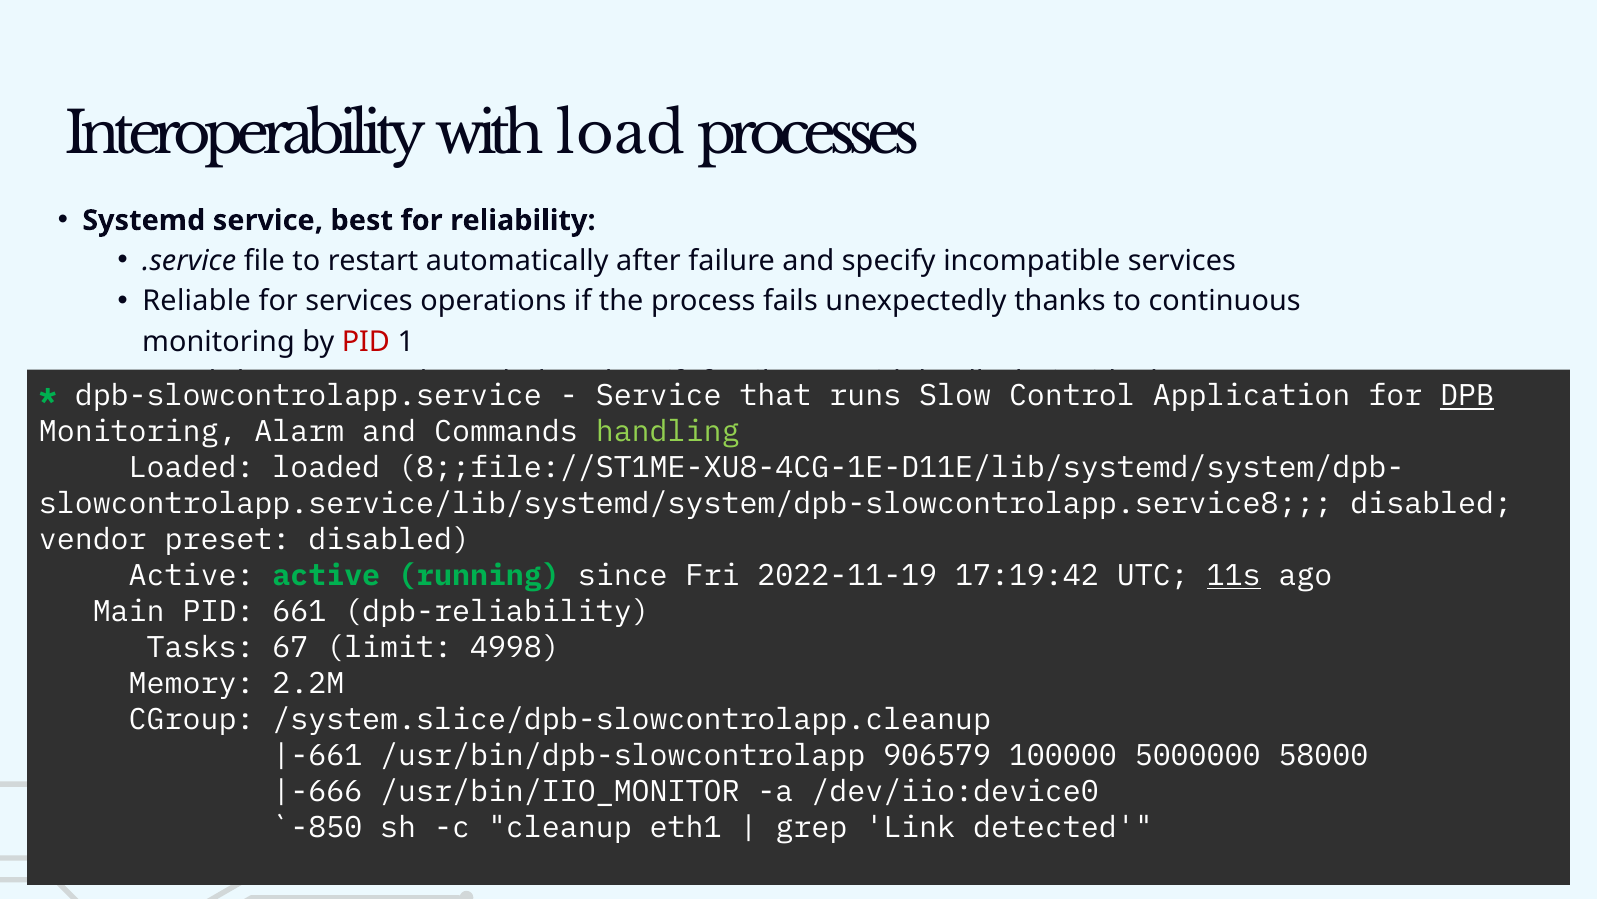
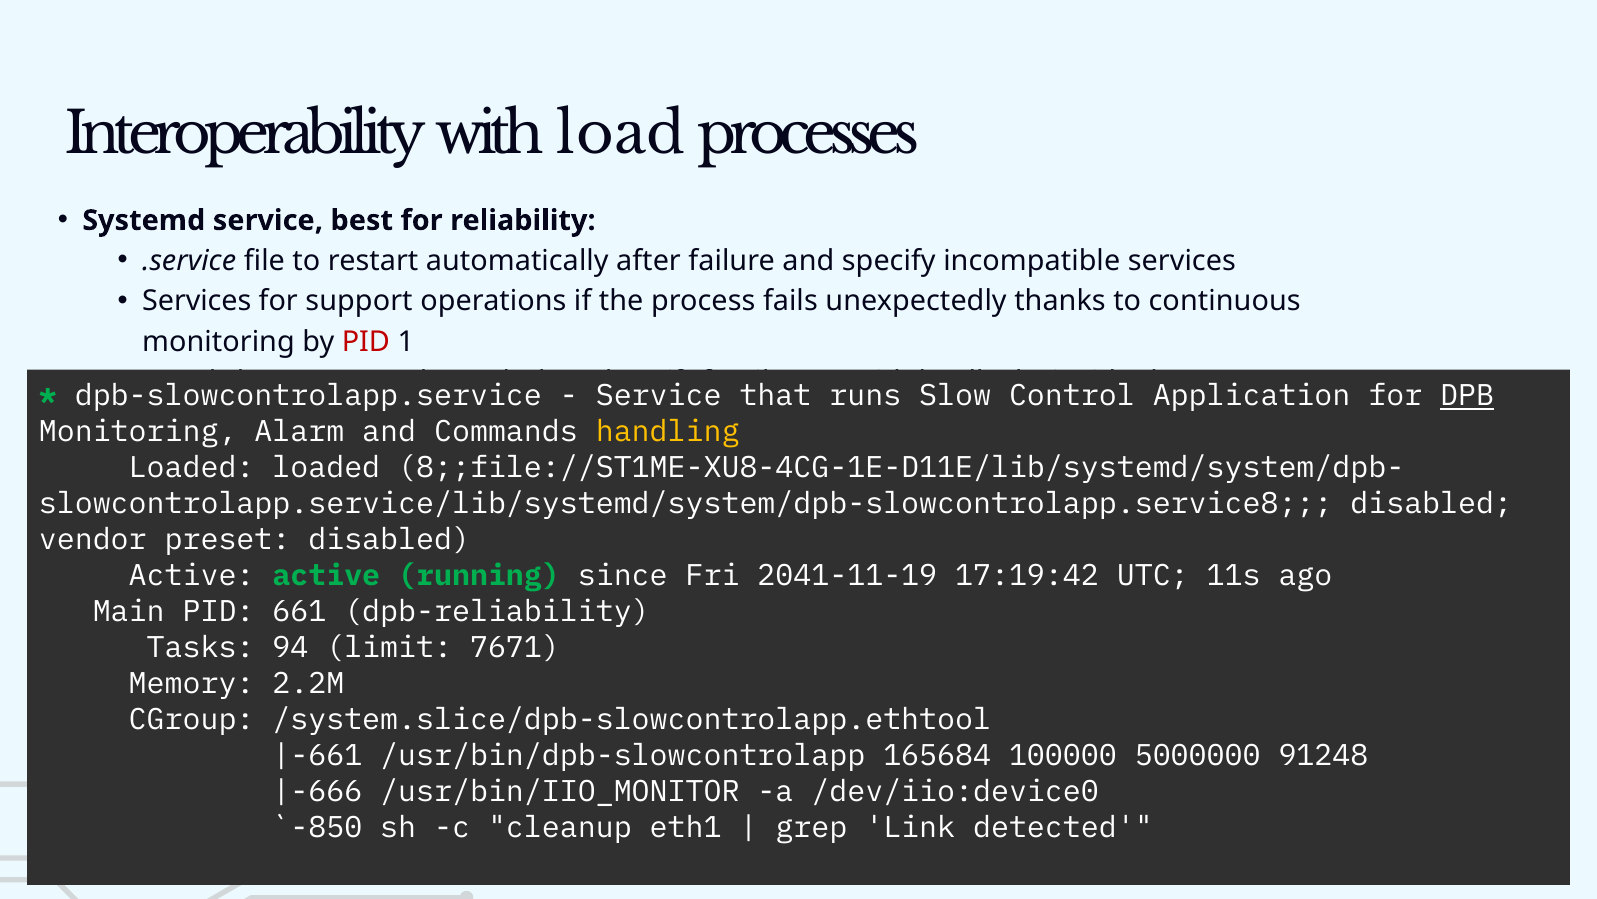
Reliable: Reliable -> Services (197, 301)
for services: services -> support (359, 301)
handling colour: light green -> yellow (668, 431)
2022-11-19: 2022-11-19 -> 2041-11-19 (847, 575)
11s underline: present -> none (1234, 575)
67: 67 -> 94 (290, 647)
4998: 4998 -> 7671 (515, 647)
/system.slice/dpb-slowcontrolapp.cleanup: /system.slice/dpb-slowcontrolapp.cleanup -> /system.slice/dpb-slowcontrolapp.ethtool (632, 719)
906579: 906579 -> 165684 (937, 755)
58000: 58000 -> 91248 (1323, 755)
